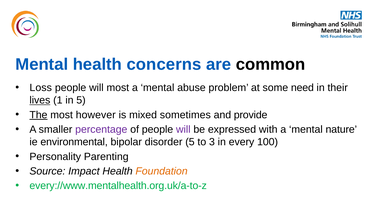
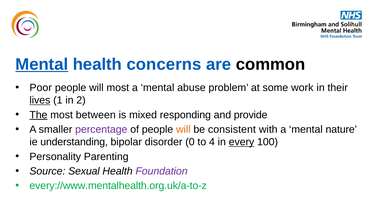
Mental underline: none -> present (42, 64)
Loss: Loss -> Poor (41, 88)
need: need -> work (302, 88)
in 5: 5 -> 2 (81, 100)
however: however -> between (96, 115)
sometimes: sometimes -> responding (185, 115)
will colour: purple -> orange (183, 129)
expressed: expressed -> consistent (232, 129)
environmental: environmental -> understanding (74, 142)
disorder 5: 5 -> 0 (190, 142)
3: 3 -> 4 (212, 142)
every underline: none -> present (242, 142)
Impact: Impact -> Sexual (84, 171)
Foundation colour: orange -> purple (162, 171)
